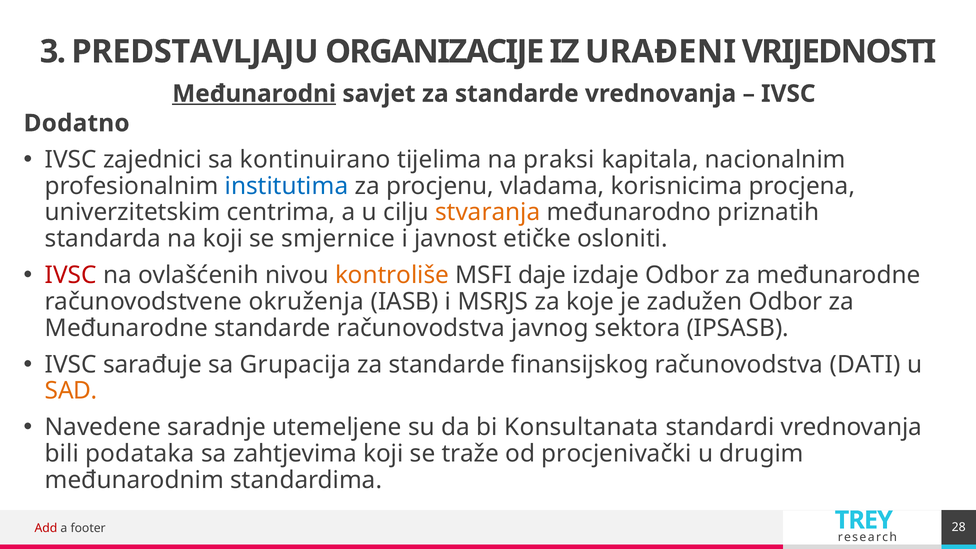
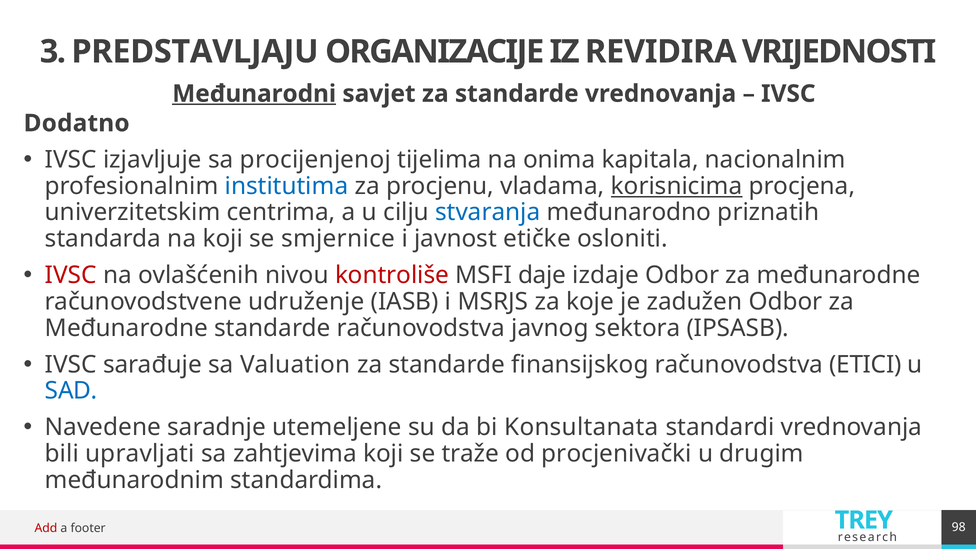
URAĐENI: URAĐENI -> REVIDIRA (661, 52)
zajednici: zajednici -> izjavljuje (152, 160)
kontinuirano: kontinuirano -> procijenjenoj (315, 160)
praksi: praksi -> onima (559, 160)
korisnicima underline: none -> present (677, 186)
stvaranja colour: orange -> blue (488, 212)
kontroliše colour: orange -> red (392, 275)
okruženja: okruženja -> udruženje (306, 302)
Grupacija: Grupacija -> Valuation (295, 364)
DATI: DATI -> ETICI (865, 364)
SAD colour: orange -> blue (71, 391)
podataka: podataka -> upravljati (140, 454)
28: 28 -> 98 (959, 527)
